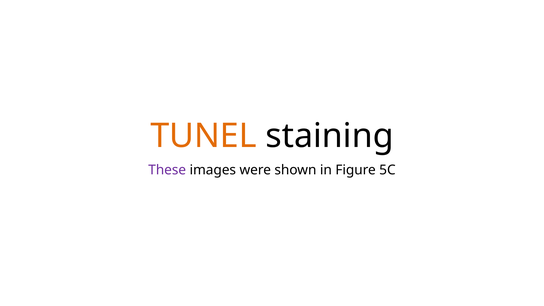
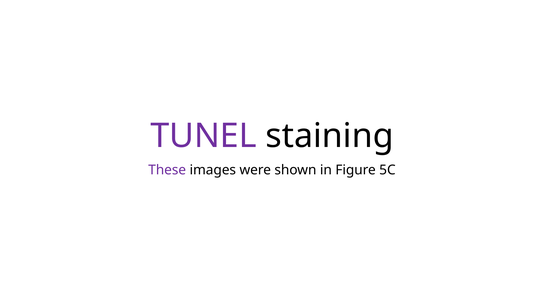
TUNEL colour: orange -> purple (204, 136)
